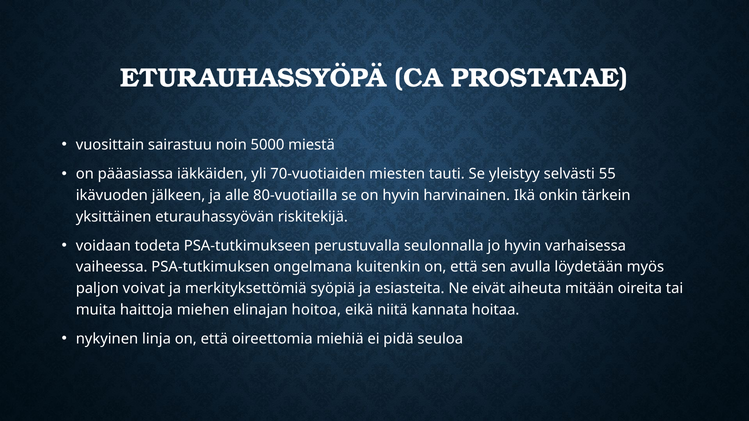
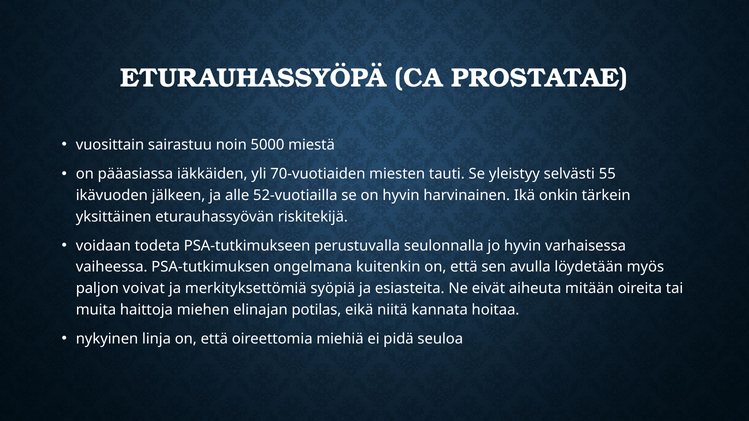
80-vuotiailla: 80-vuotiailla -> 52-vuotiailla (295, 195)
hoitoa: hoitoa -> potilas (316, 310)
